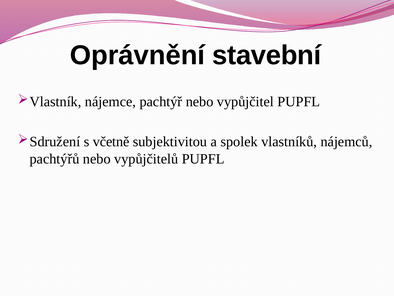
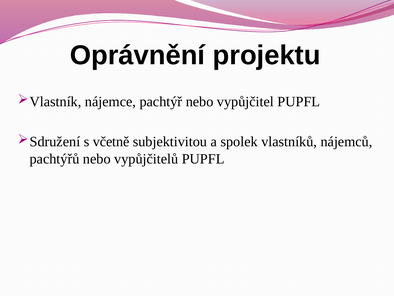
stavební: stavební -> projektu (267, 55)
